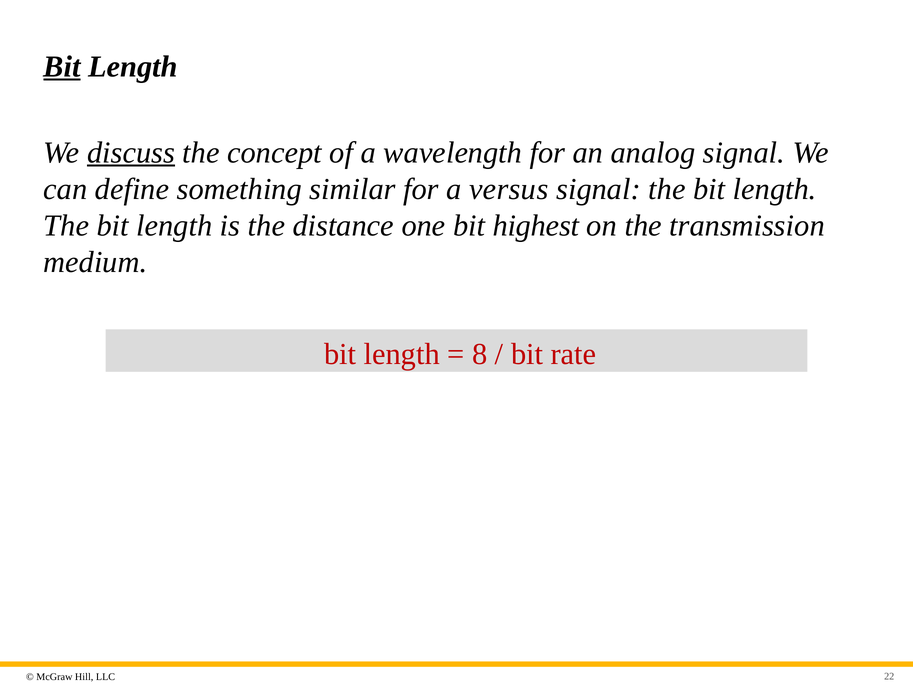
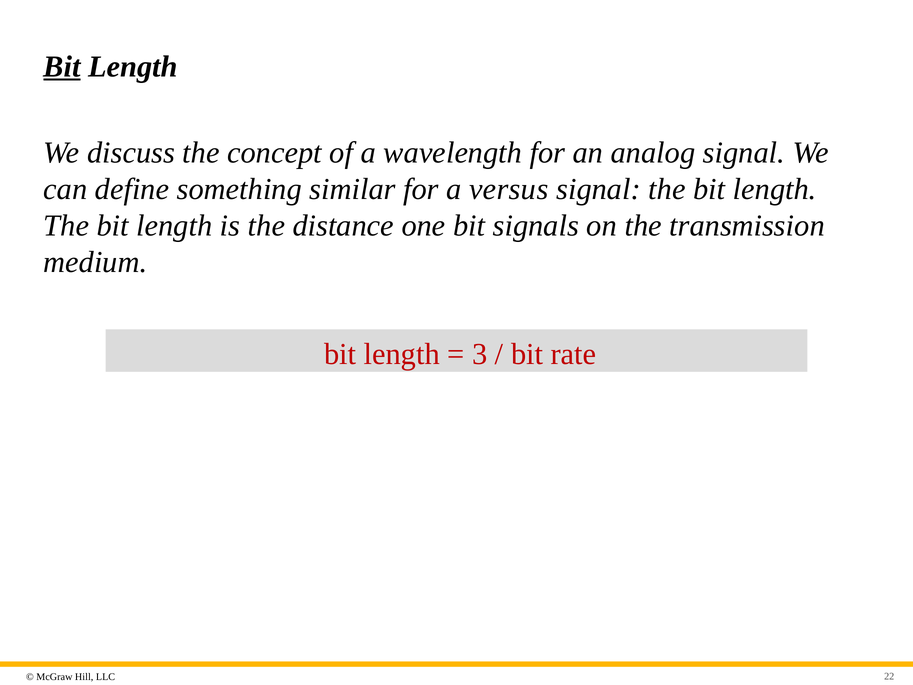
discuss underline: present -> none (131, 152)
highest: highest -> signals (536, 225)
8: 8 -> 3 (480, 354)
